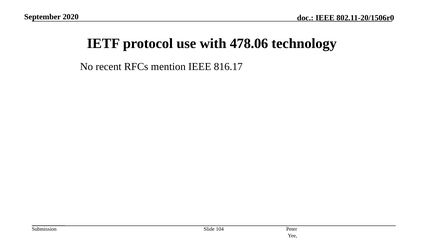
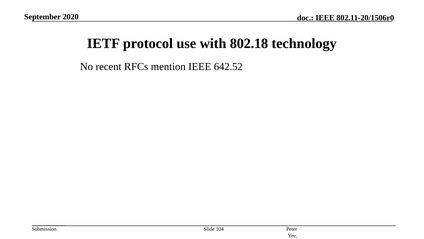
478.06: 478.06 -> 802.18 (249, 43)
816.17: 816.17 -> 642.52 (228, 67)
